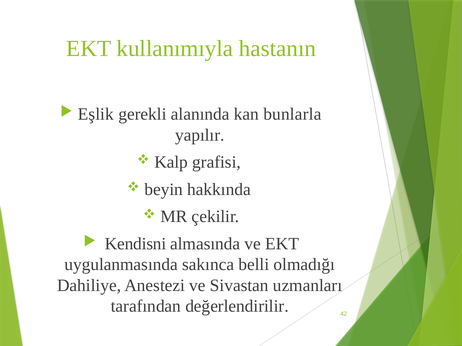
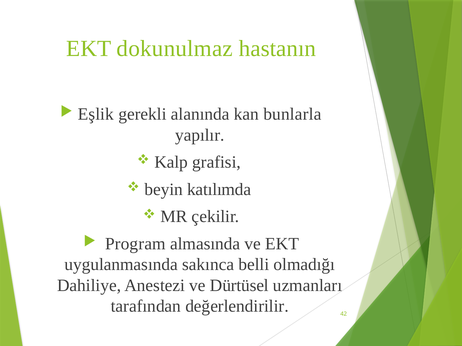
kullanımıyla: kullanımıyla -> dokunulmaz (175, 49)
hakkında: hakkında -> katılımda (219, 190)
Kendisni: Kendisni -> Program (135, 244)
Sivastan: Sivastan -> Dürtüsel (239, 286)
